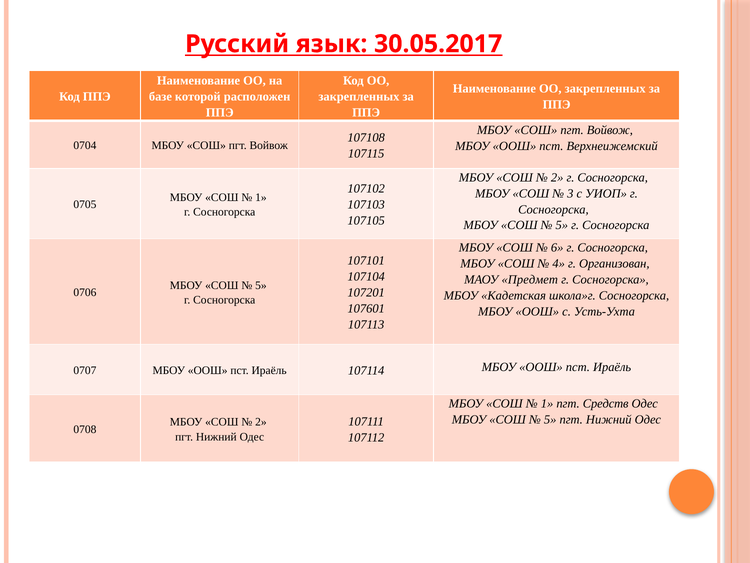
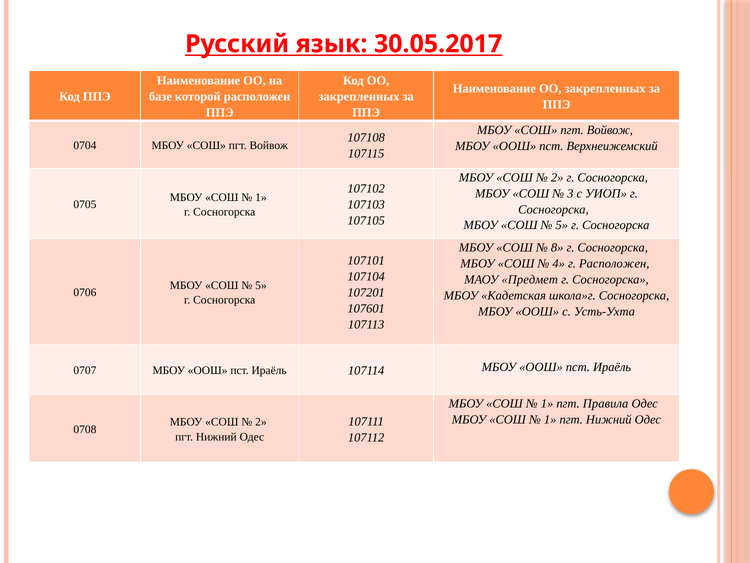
6: 6 -> 8 (557, 248)
г Организован: Организован -> Расположен (614, 264)
Средств: Средств -> Правила (606, 404)
5: 5 -> 1 (550, 419)
